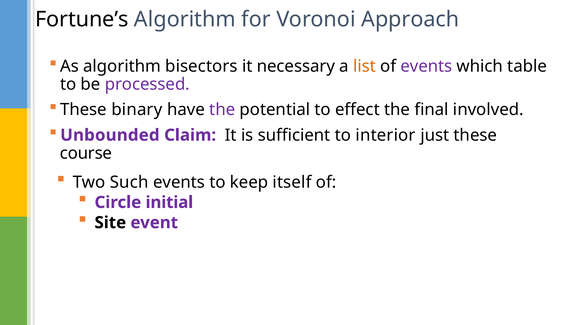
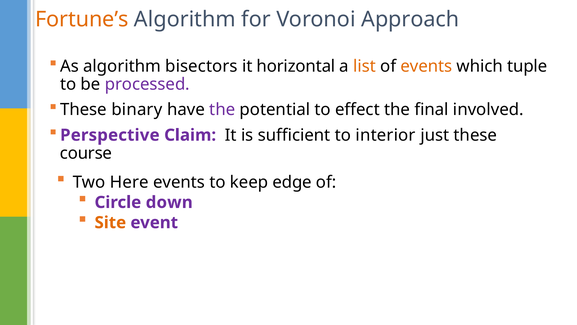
Fortune’s colour: black -> orange (82, 19)
necessary: necessary -> horizontal (296, 66)
events colour: purple -> orange (426, 66)
table: table -> tuple (527, 66)
Unbounded: Unbounded -> Perspective (110, 135)
Such: Such -> Here (129, 182)
itself: itself -> edge (292, 182)
initial: initial -> down (169, 202)
Site colour: black -> orange (110, 222)
